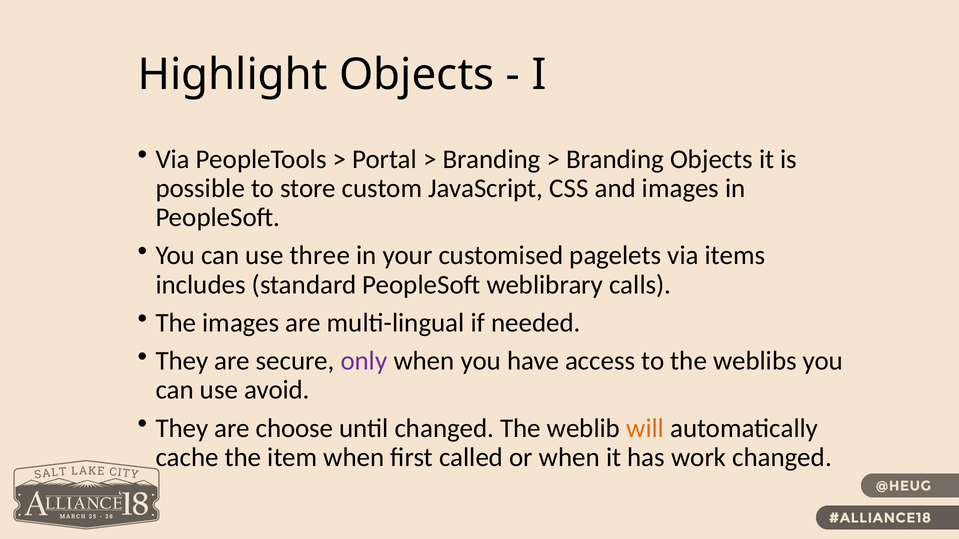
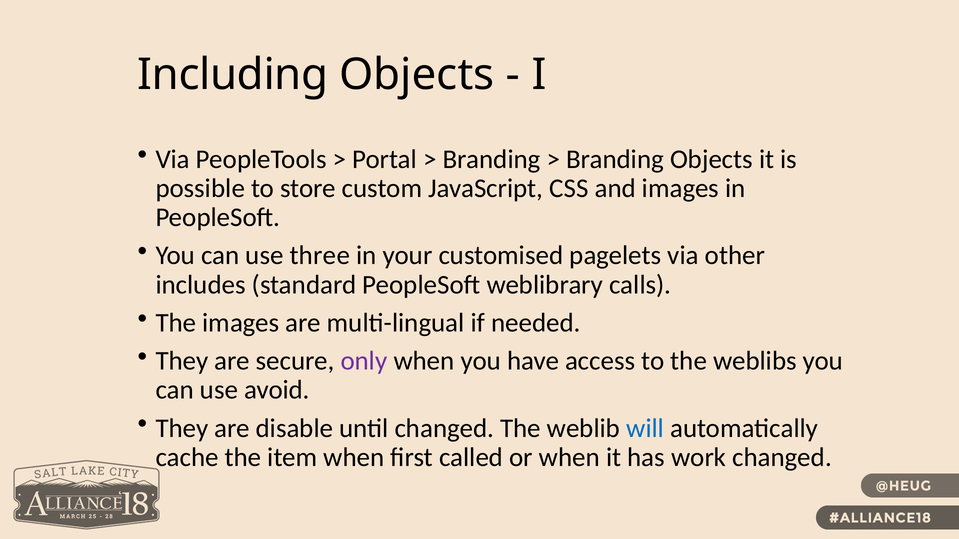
Highlight: Highlight -> Including (233, 75)
items: items -> other (735, 256)
choose: choose -> disable (294, 429)
will colour: orange -> blue (645, 429)
